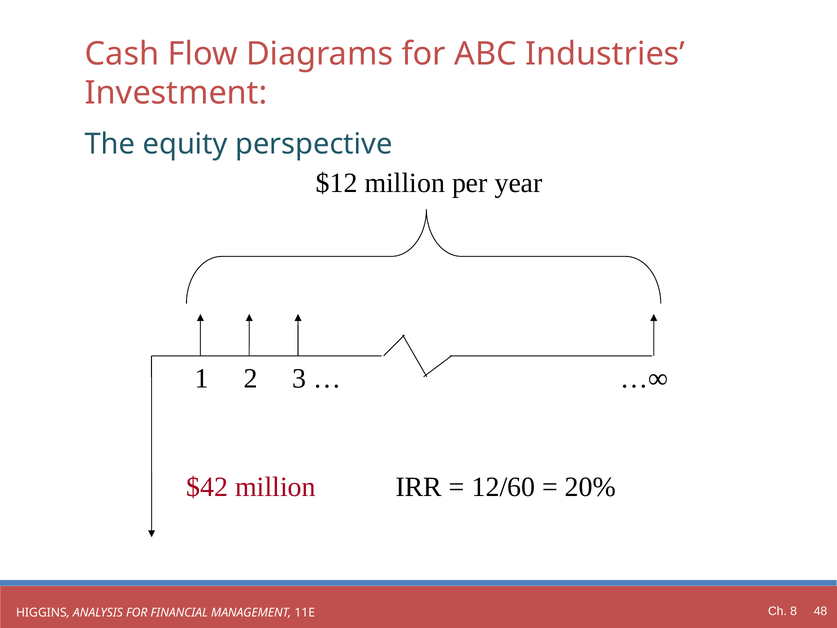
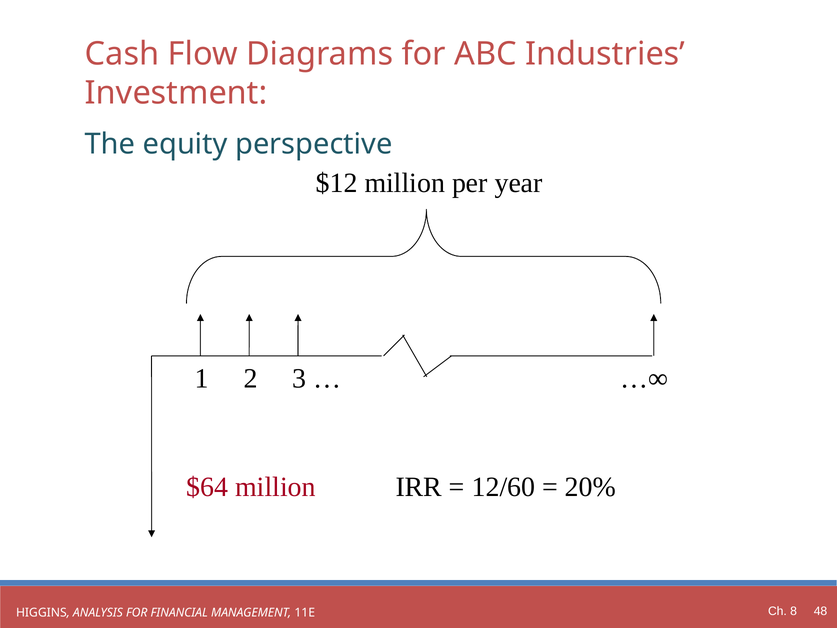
$42: $42 -> $64 (207, 487)
